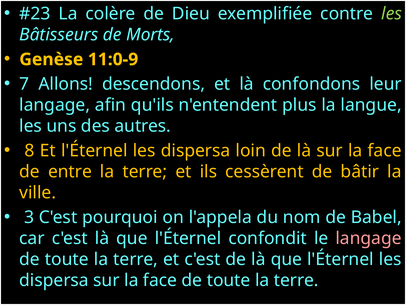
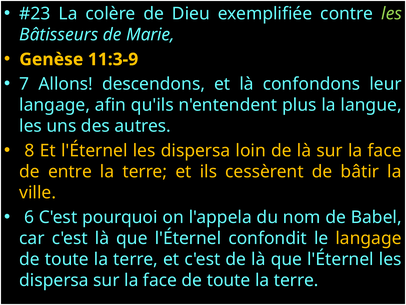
Morts: Morts -> Marie (150, 35)
11:0-9: 11:0-9 -> 11:3-9 (113, 59)
3: 3 -> 6 (29, 217)
langage colour: pink -> yellow (369, 238)
